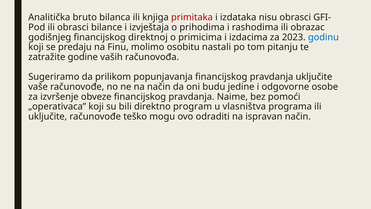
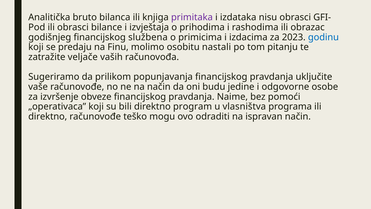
primitaka colour: red -> purple (192, 17)
direktnoj: direktnoj -> službena (148, 37)
godine: godine -> veljače (83, 57)
uključite: uključite -> direktno (48, 116)
